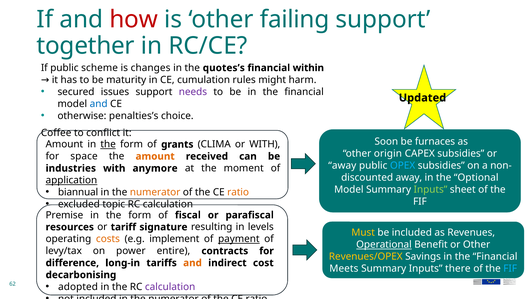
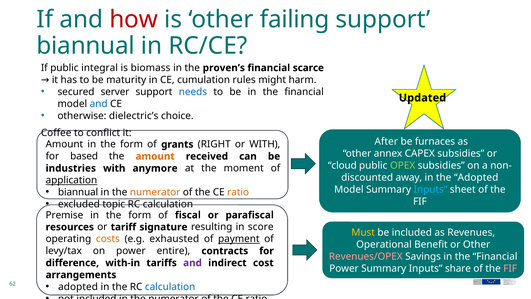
together: together -> biannual (86, 46)
scheme: scheme -> integral (100, 68)
changes: changes -> biomass (151, 68)
quotes’s: quotes’s -> proven’s (224, 68)
within: within -> scarce (308, 68)
issues: issues -> server (115, 92)
needs colour: purple -> blue (193, 92)
penalties’s: penalties’s -> dielectric’s (134, 116)
Soon: Soon -> After (386, 142)
the underline: present -> none (108, 144)
CLIMA: CLIMA -> RIGHT (214, 144)
origin: origin -> annex (388, 153)
space: space -> based (84, 156)
away: away -> cloud (342, 165)
OPEX colour: light blue -> light green (403, 165)
the Optional: Optional -> Adopted (476, 177)
Inputs colour: light green -> light blue (431, 189)
levels: levels -> score (261, 227)
implement: implement -> exhausted (174, 239)
Operational underline: present -> none (384, 244)
Revenues/OPEX colour: yellow -> pink (366, 256)
long-in: long-in -> with-in (123, 263)
and colour: orange -> purple (193, 263)
Meets: Meets -> Power (344, 268)
there: there -> share (458, 268)
FIF colour: light blue -> pink (510, 268)
decarbonising: decarbonising -> arrangements (81, 275)
calculation colour: purple -> blue (170, 287)
